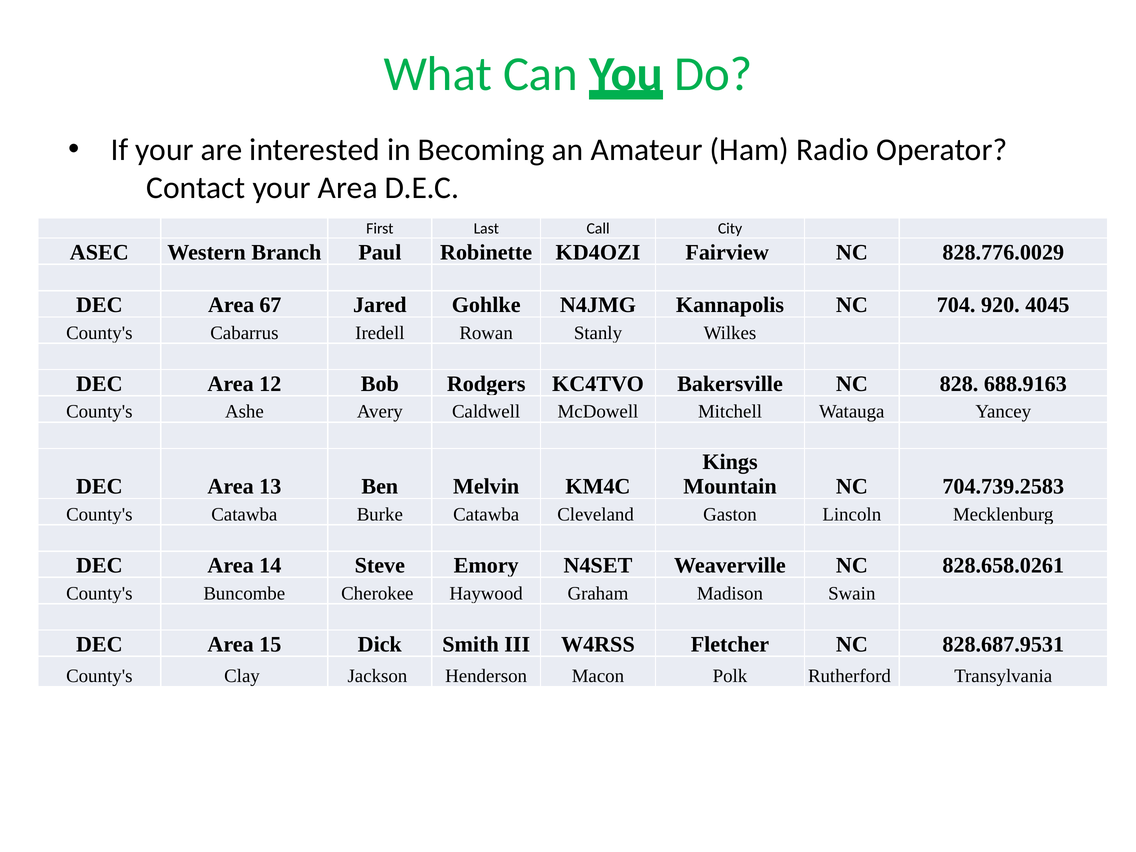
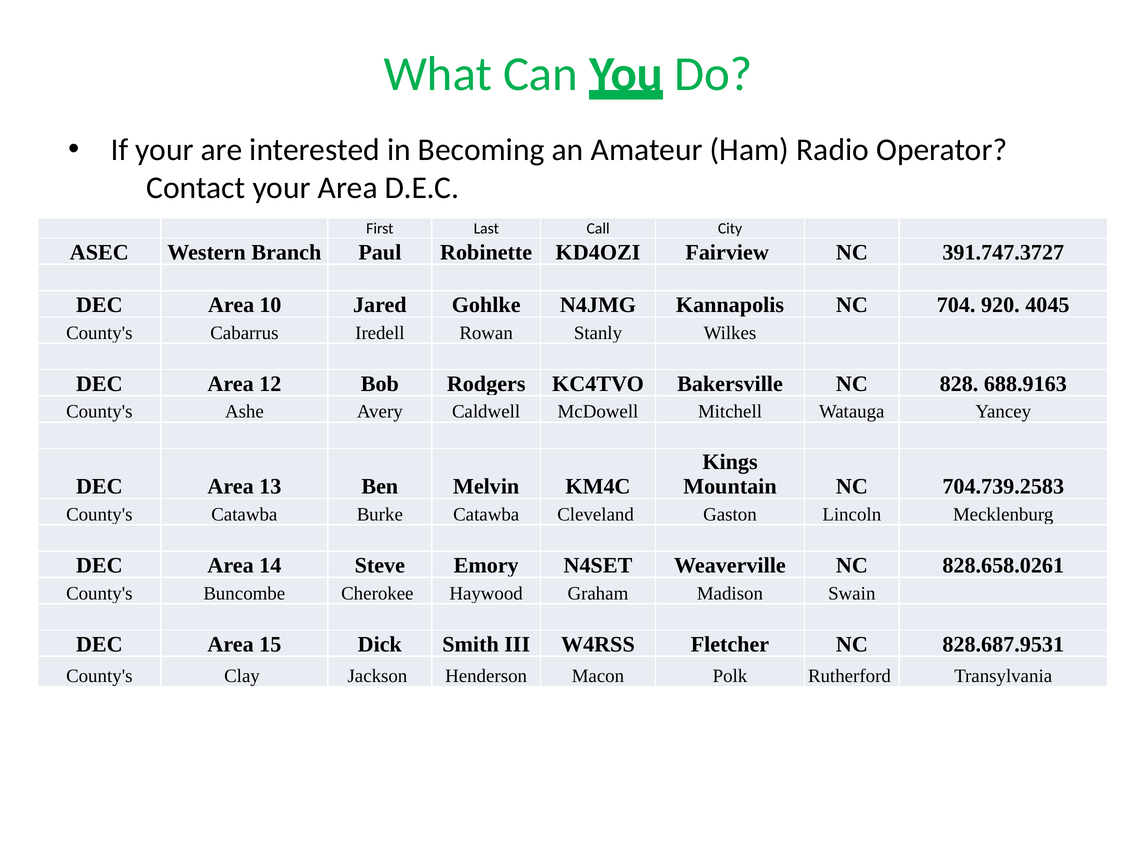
828.776.0029: 828.776.0029 -> 391.747.3727 (1003, 252)
67: 67 -> 10 (270, 305)
